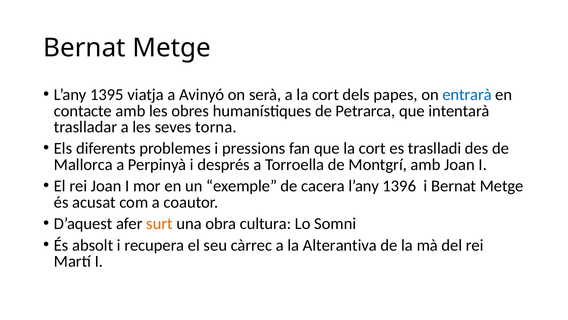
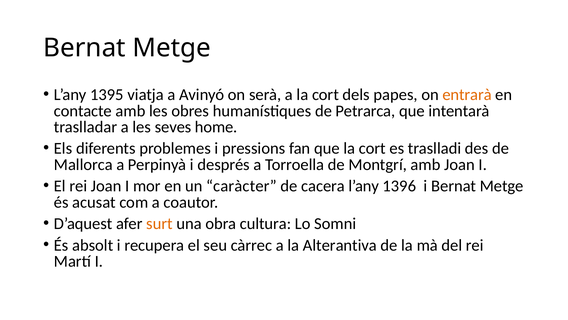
entrarà colour: blue -> orange (467, 95)
torna: torna -> home (216, 127)
exemple: exemple -> caràcter (241, 186)
